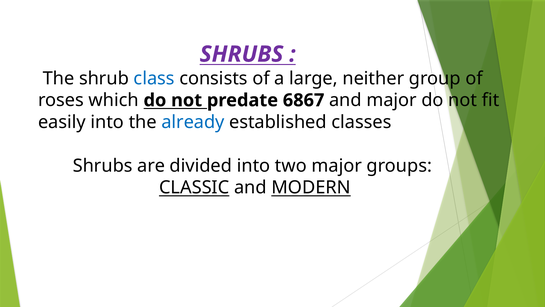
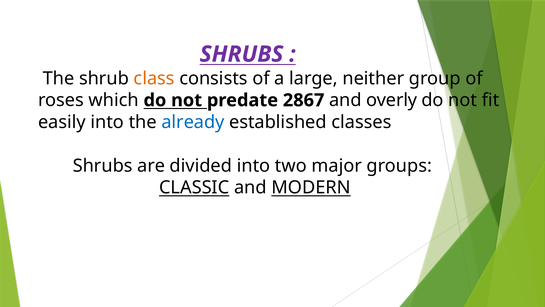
class colour: blue -> orange (154, 78)
6867: 6867 -> 2867 (304, 100)
and major: major -> overly (392, 100)
